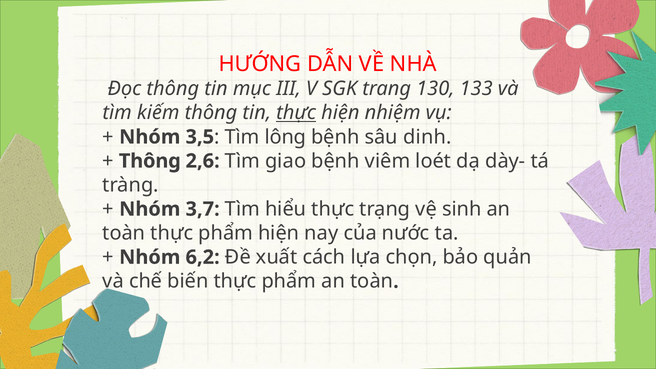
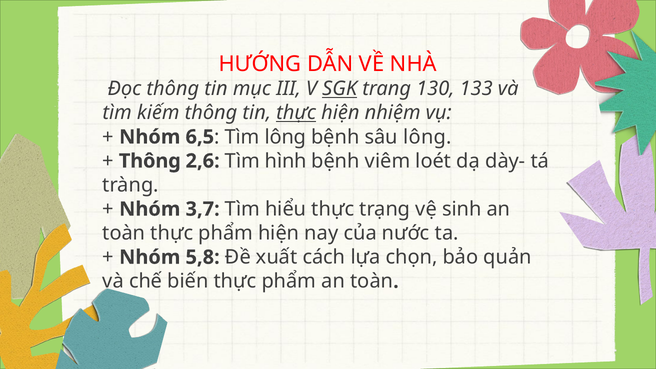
SGK underline: none -> present (340, 89)
3,5: 3,5 -> 6,5 (200, 137)
sâu dinh: dinh -> lông (427, 137)
giao: giao -> hình (286, 161)
6,2: 6,2 -> 5,8 (203, 257)
